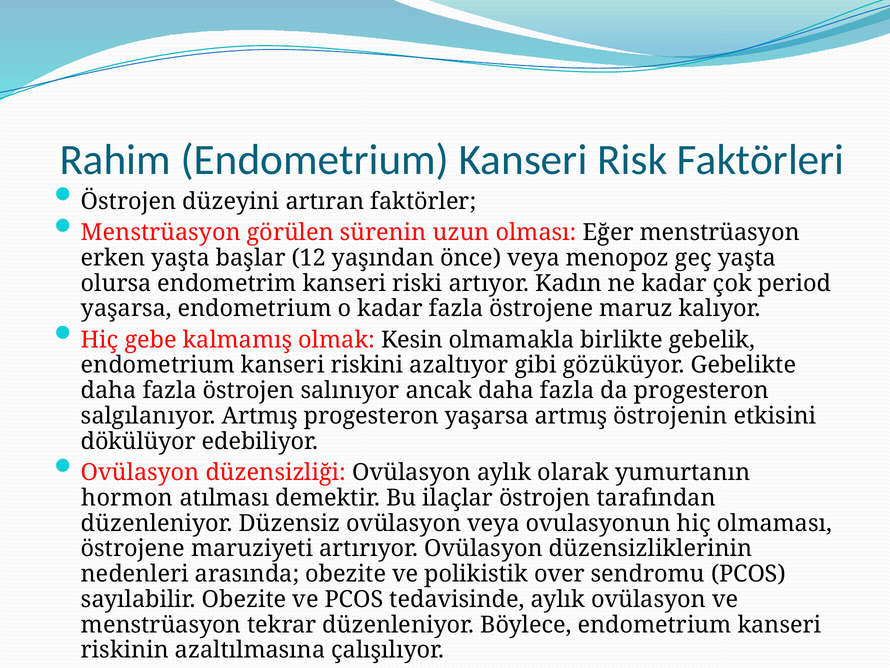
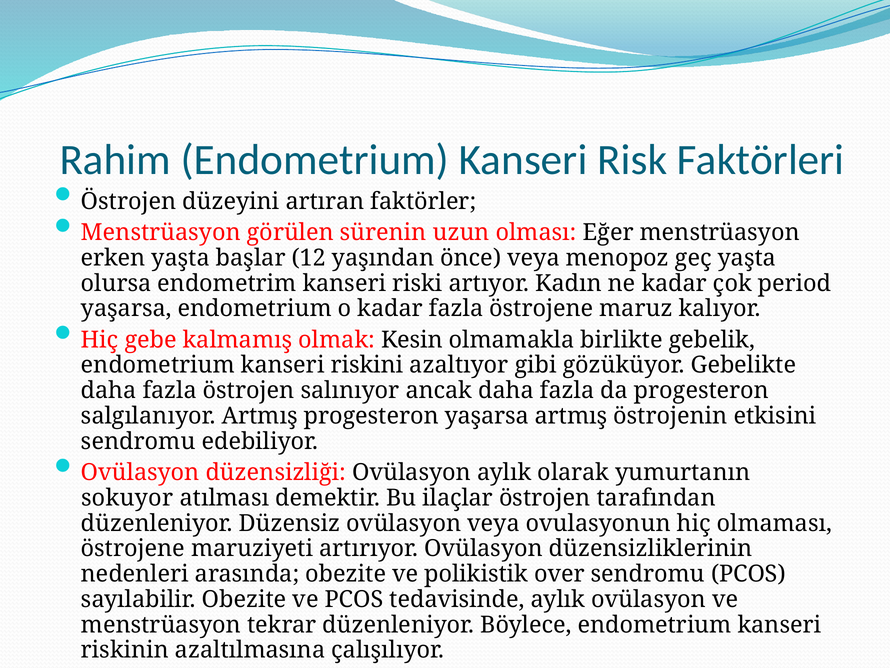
dökülüyor: dökülüyor -> sendromu (138, 441)
hormon: hormon -> sokuyor (127, 498)
